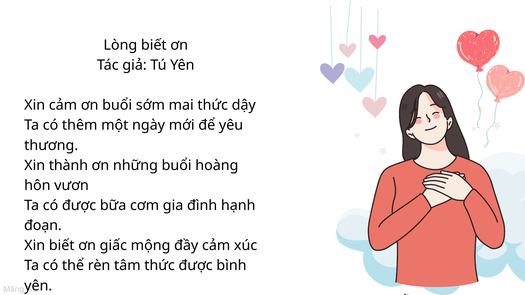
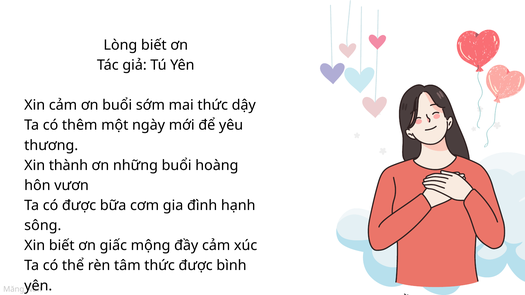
đoạn: đoạn -> sông (43, 226)
